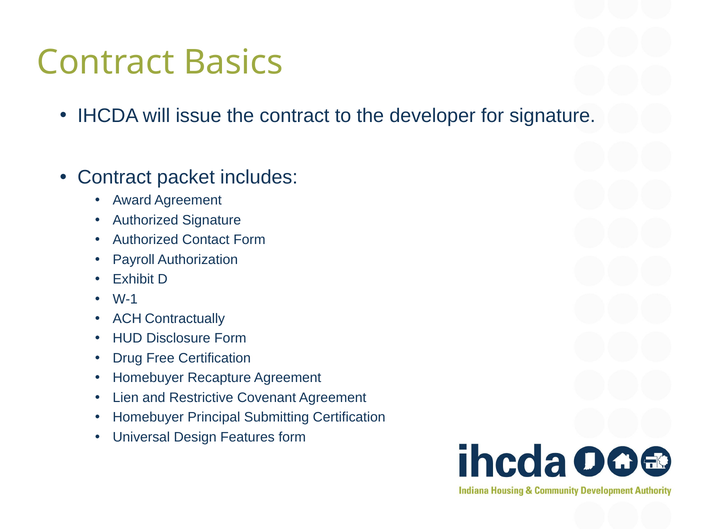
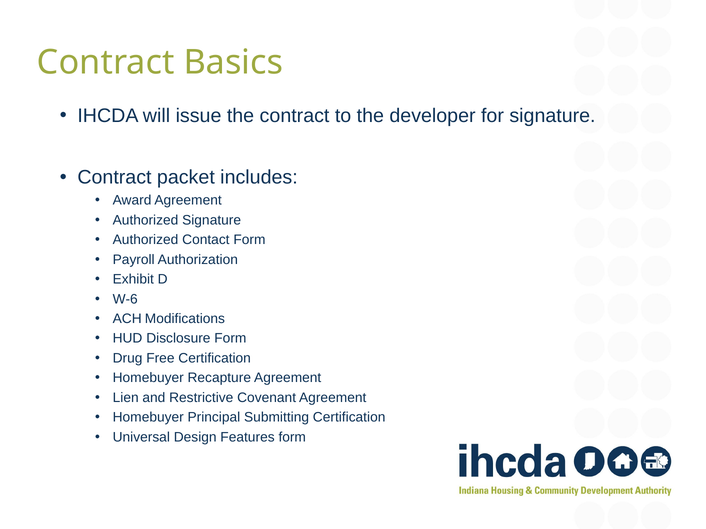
W-1: W-1 -> W-6 (125, 299)
Contractually: Contractually -> Modifications (185, 319)
